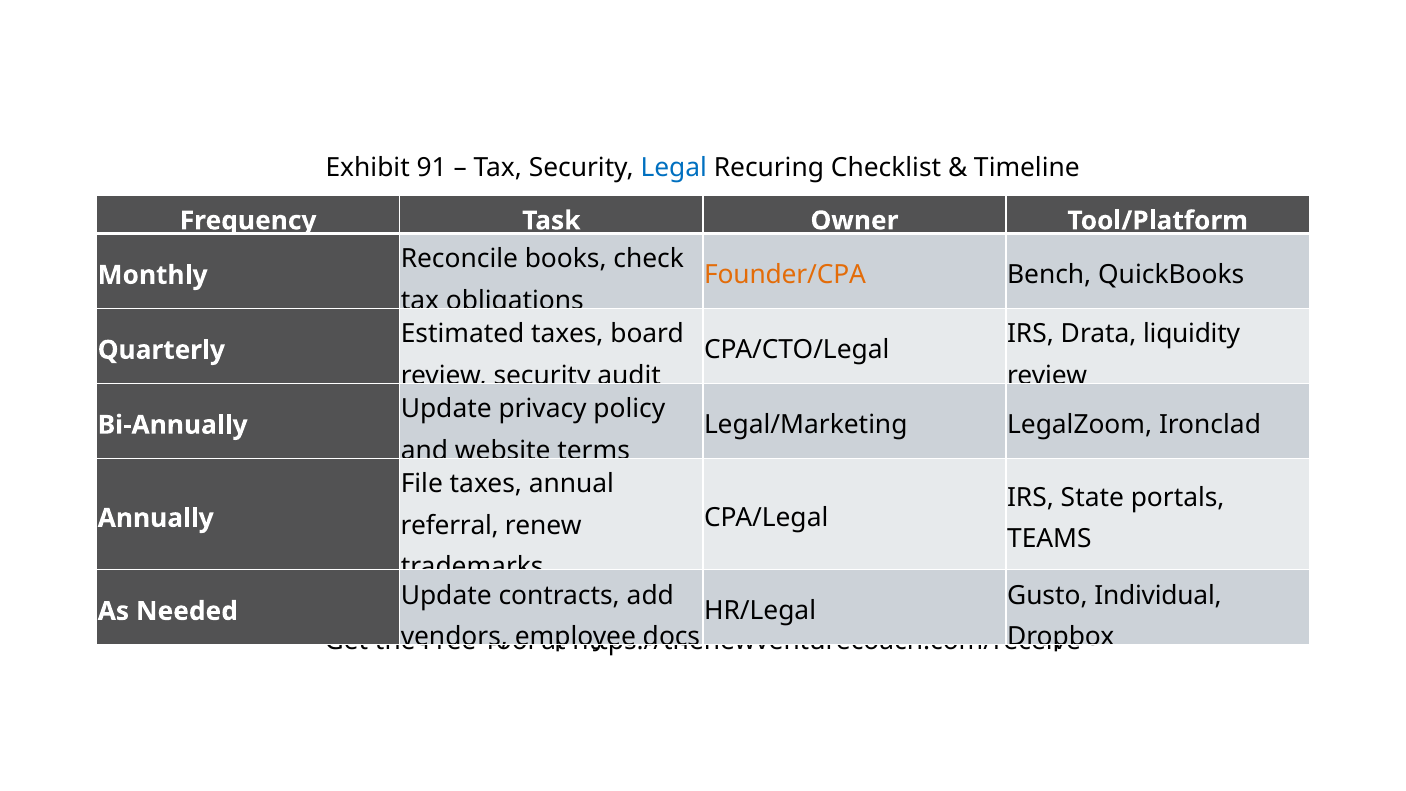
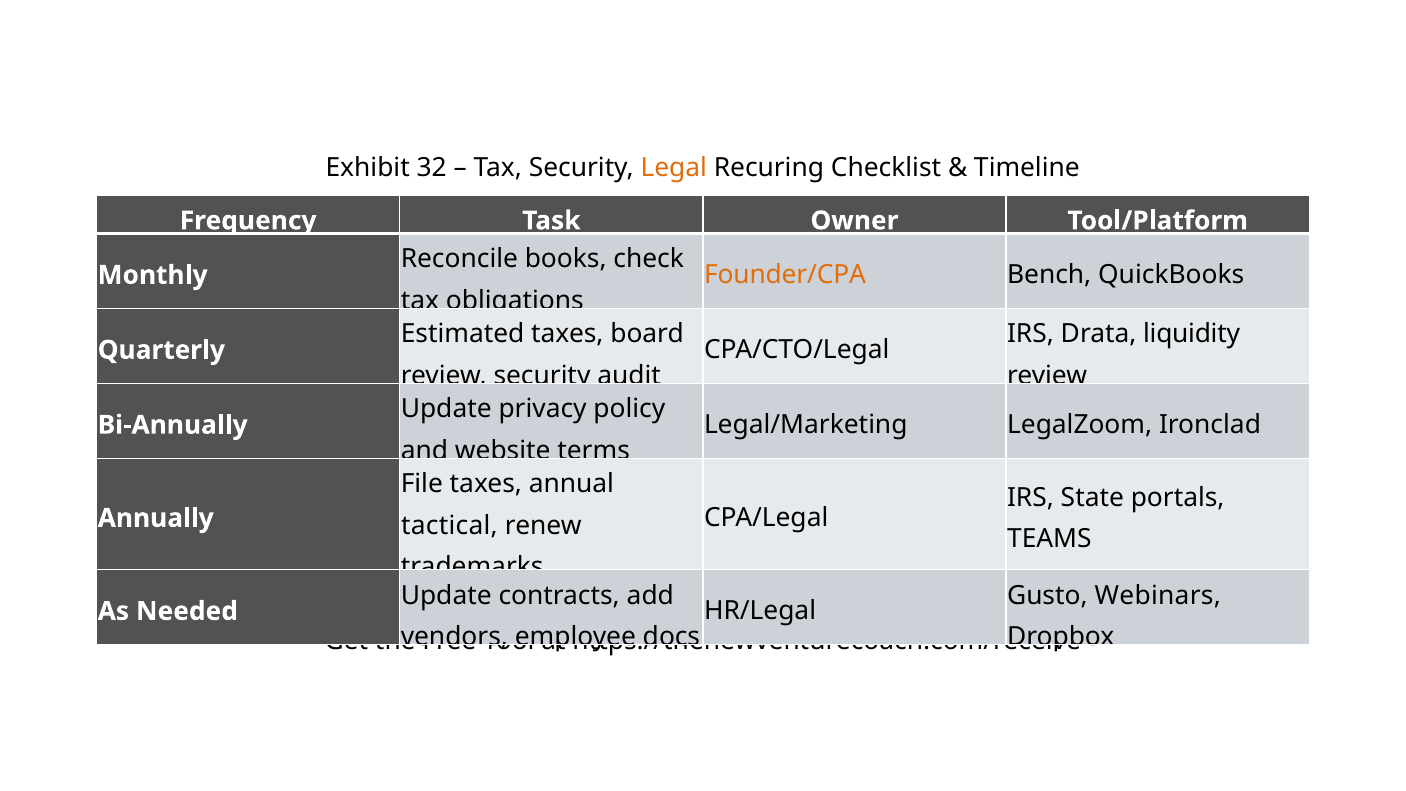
91: 91 -> 32 (432, 168)
Legal colour: blue -> orange (674, 168)
referral: referral -> tactical (449, 525)
Individual: Individual -> Webinars (1158, 595)
